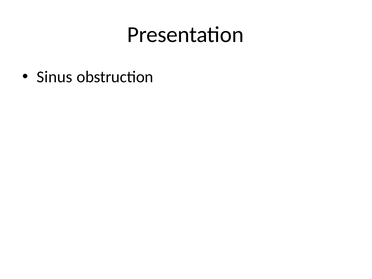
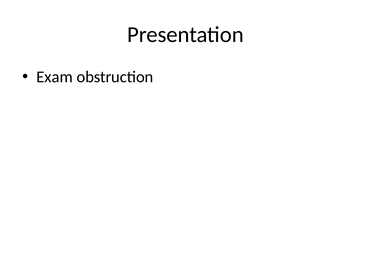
Sinus: Sinus -> Exam (55, 77)
